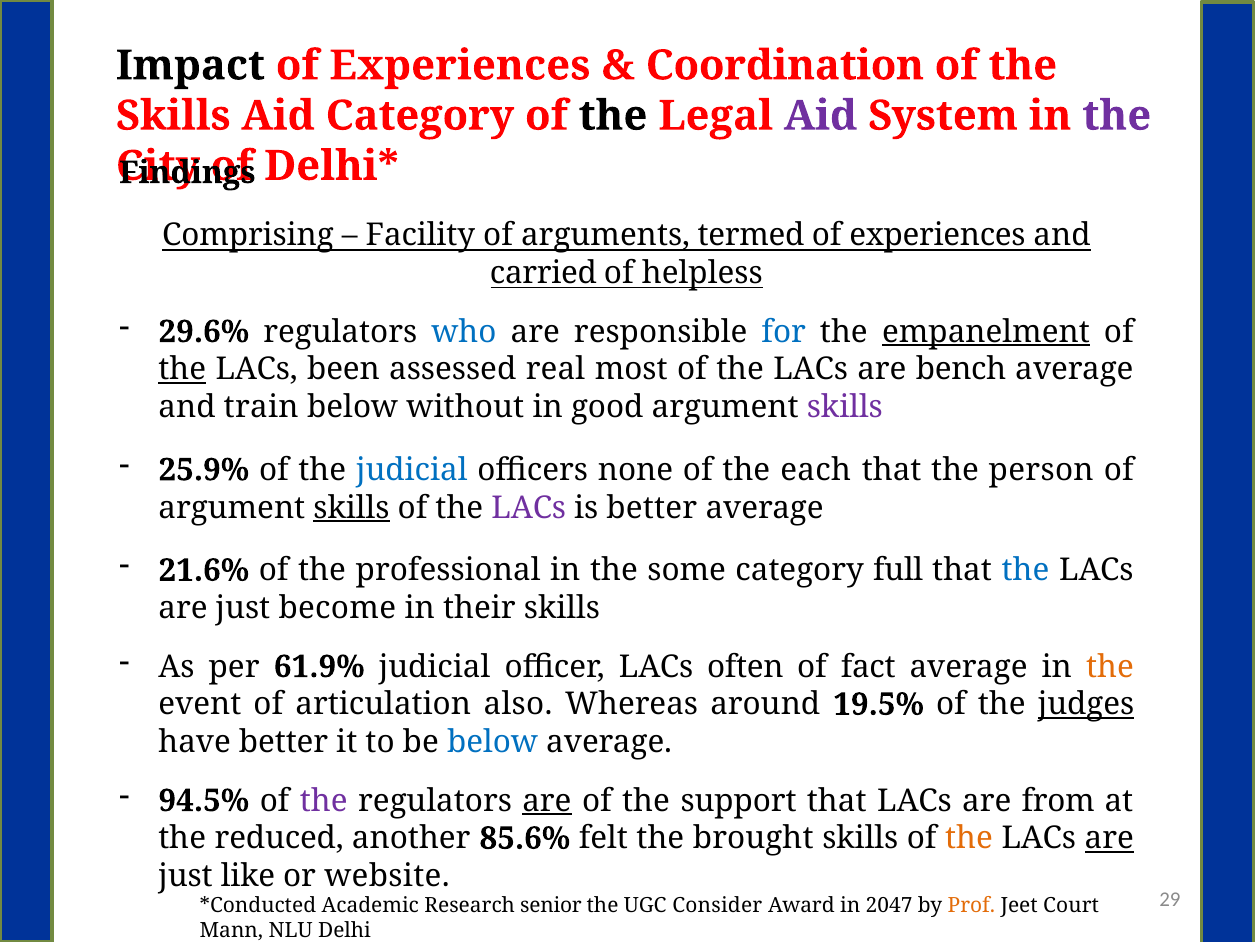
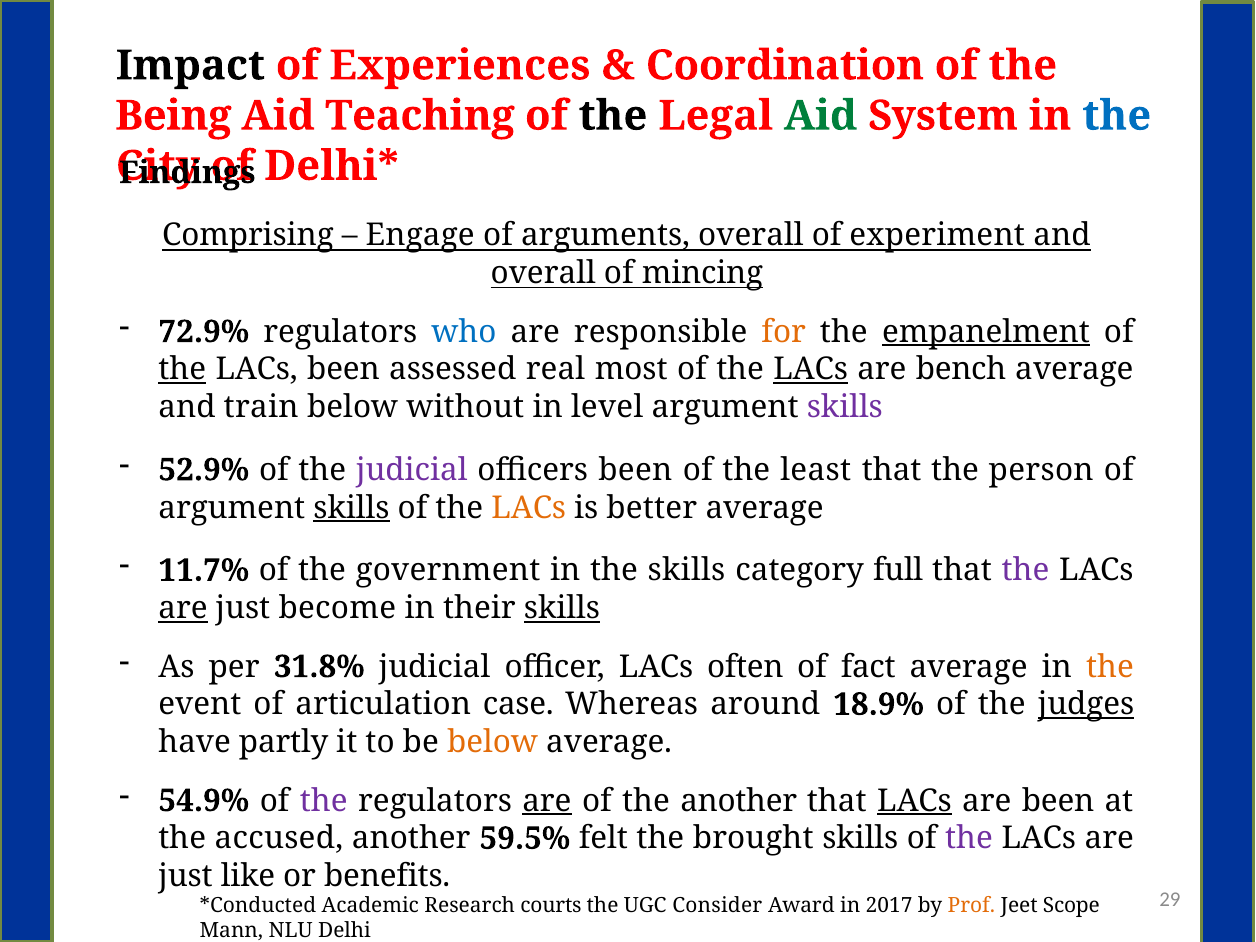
Skills: Skills -> Being (173, 116)
Aid Category: Category -> Teaching (420, 116)
Aid colour: purple -> green (820, 116)
the colour: purple -> blue (1117, 116)
Facility: Facility -> Engage (420, 235)
arguments termed: termed -> overall (751, 235)
experiences: experiences -> experiment (937, 235)
carried: carried -> overall (543, 273)
helpless: helpless -> mincing (702, 273)
29.6%: 29.6% -> 72.9% (204, 332)
for colour: blue -> orange (784, 332)
LACs underline: none -> present (811, 370)
good: good -> level (607, 407)
25.9%: 25.9% -> 52.9% (204, 470)
judicial colour: blue -> purple (412, 470)
officers none: none -> been (635, 470)
each: each -> least (816, 470)
LACs colour: purple -> orange (529, 508)
21.6%: 21.6% -> 11.7% (204, 570)
professional: professional -> government (448, 570)
the some: some -> skills (686, 570)
the colour: blue -> purple (1026, 570)
are underline: none -> present (183, 608)
skills underline: none -> present (562, 608)
61.9%: 61.9% -> 31.8% (319, 667)
also: also -> case (518, 704)
19.5%: 19.5% -> 18.9% (879, 704)
have better: better -> partly (284, 742)
below colour: blue -> orange (492, 742)
94.5%: 94.5% -> 54.9% (204, 801)
the support: support -> another (739, 801)
LACs underline: none -> present (914, 801)
are from: from -> been (1058, 801)
reduced: reduced -> accused (279, 838)
85.6%: 85.6% -> 59.5% (525, 838)
the colour: orange -> purple (969, 838)
are underline: present -> none (1109, 838)
website: website -> benefits (387, 876)
senior: senior -> courts (551, 905)
2047: 2047 -> 2017 (889, 905)
Court: Court -> Scope (1071, 905)
